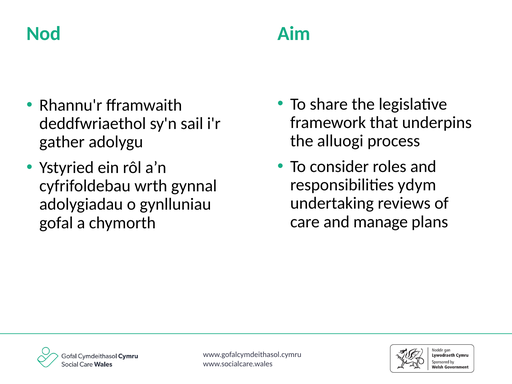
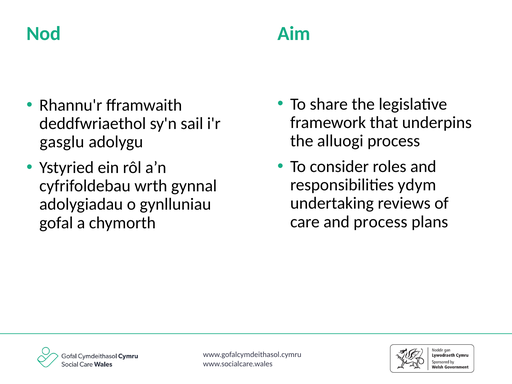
gather: gather -> gasglu (62, 142)
and manage: manage -> process (380, 222)
